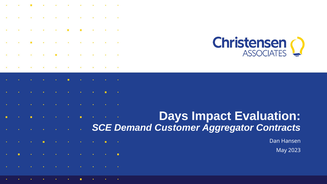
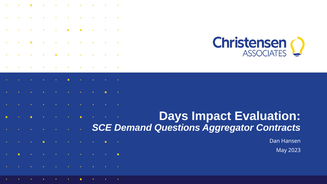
Customer: Customer -> Questions (177, 128)
